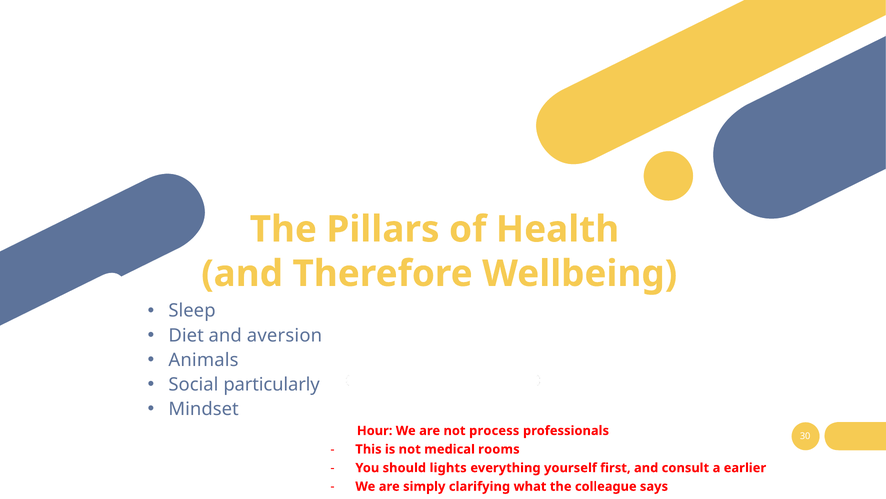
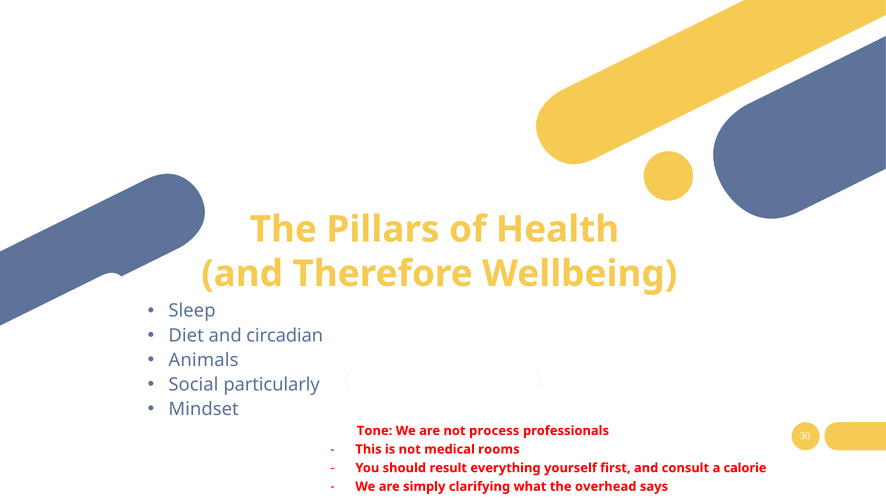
aversion: aversion -> circadian (285, 335)
Hour: Hour -> Tone (375, 430)
lights: lights -> result (448, 467)
earlier: earlier -> calorie (745, 467)
colleague: colleague -> overhead (606, 486)
